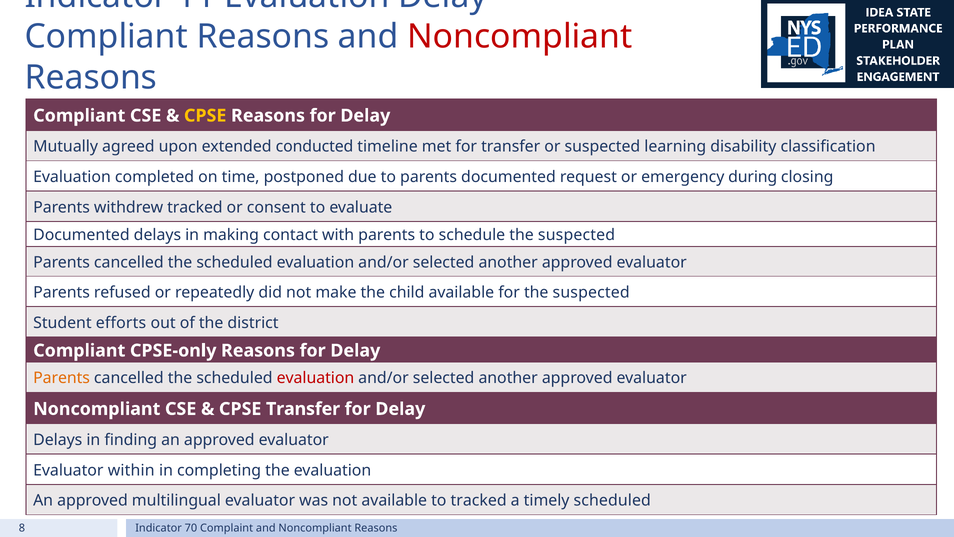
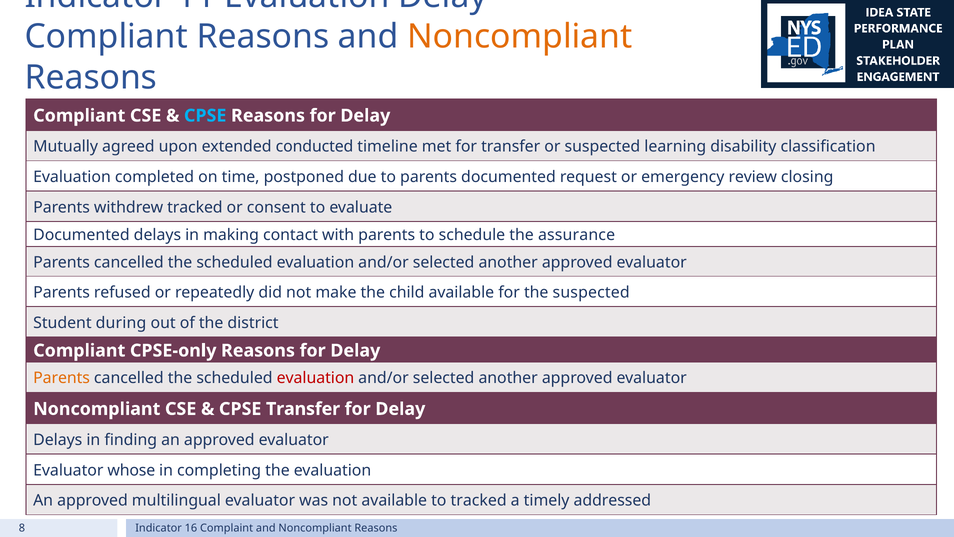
Noncompliant colour: red -> orange (520, 37)
CPSE colour: yellow -> light blue (205, 116)
during: during -> review (753, 177)
schedule the suspected: suspected -> assurance (577, 235)
efforts: efforts -> during (121, 323)
within: within -> whose (131, 470)
timely scheduled: scheduled -> addressed (612, 500)
70: 70 -> 16 (191, 528)
